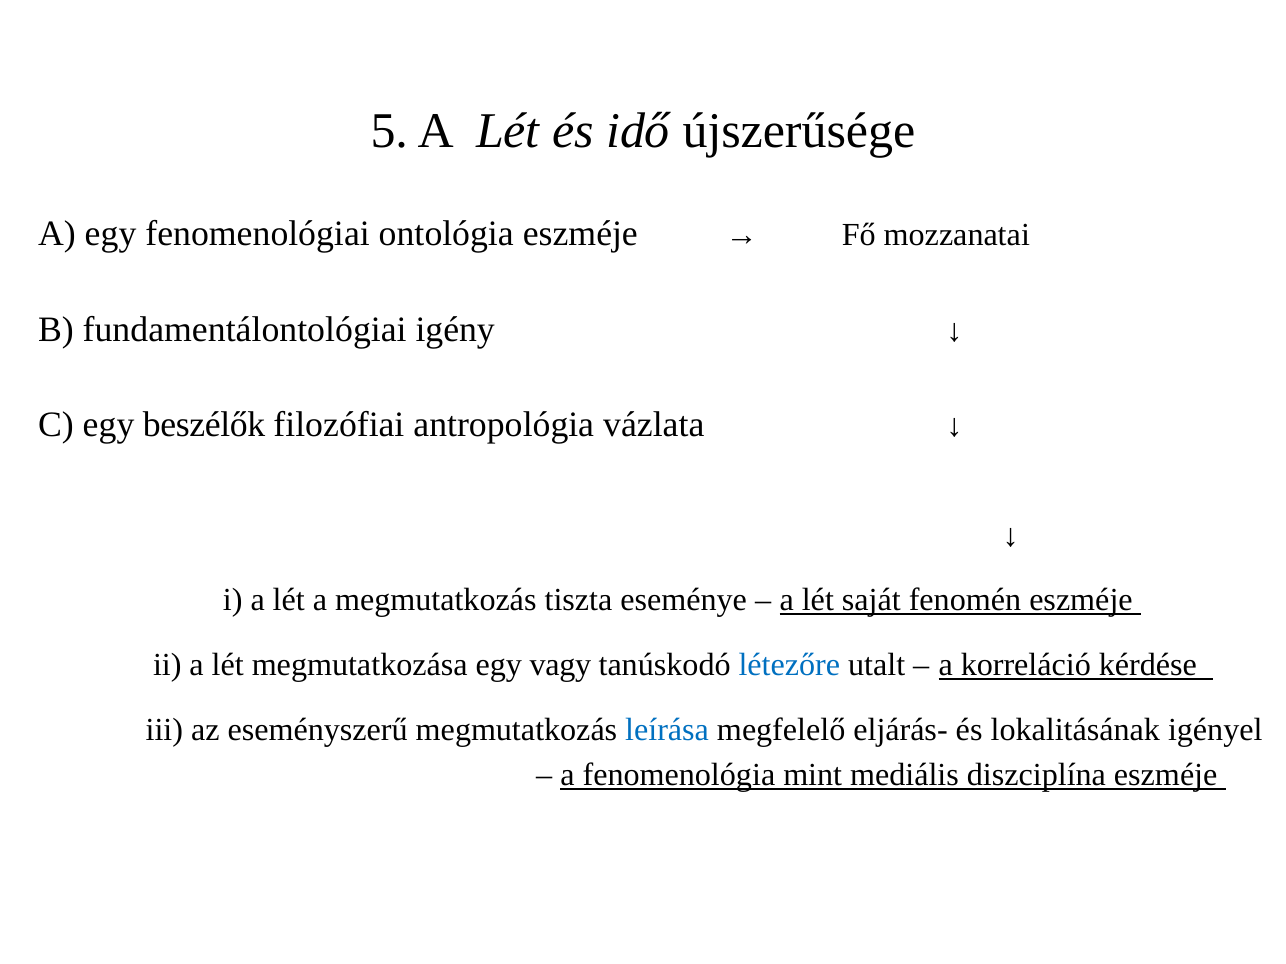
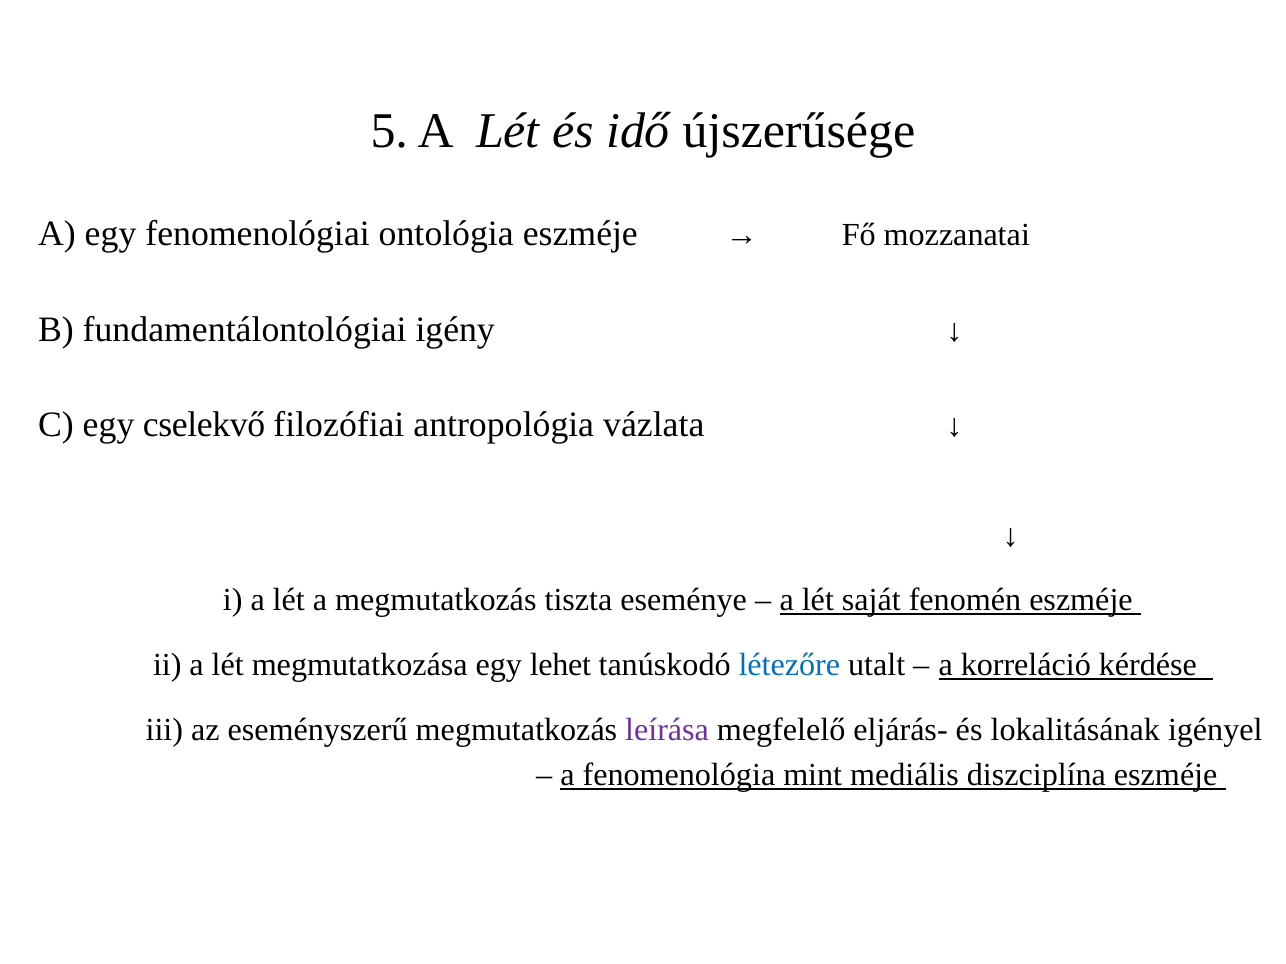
beszélők: beszélők -> cselekvő (204, 424)
vagy: vagy -> lehet (560, 665)
leírása colour: blue -> purple (667, 730)
